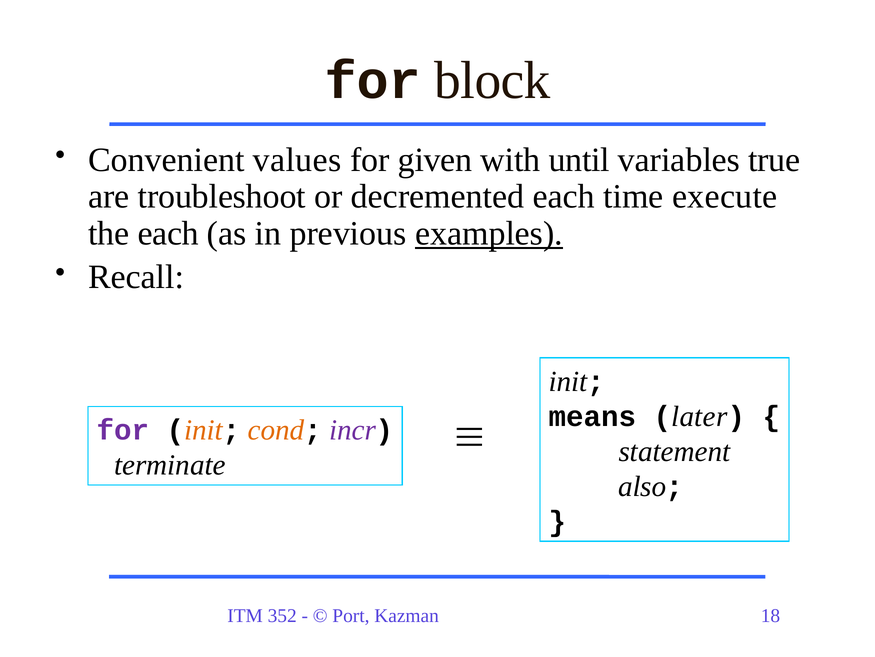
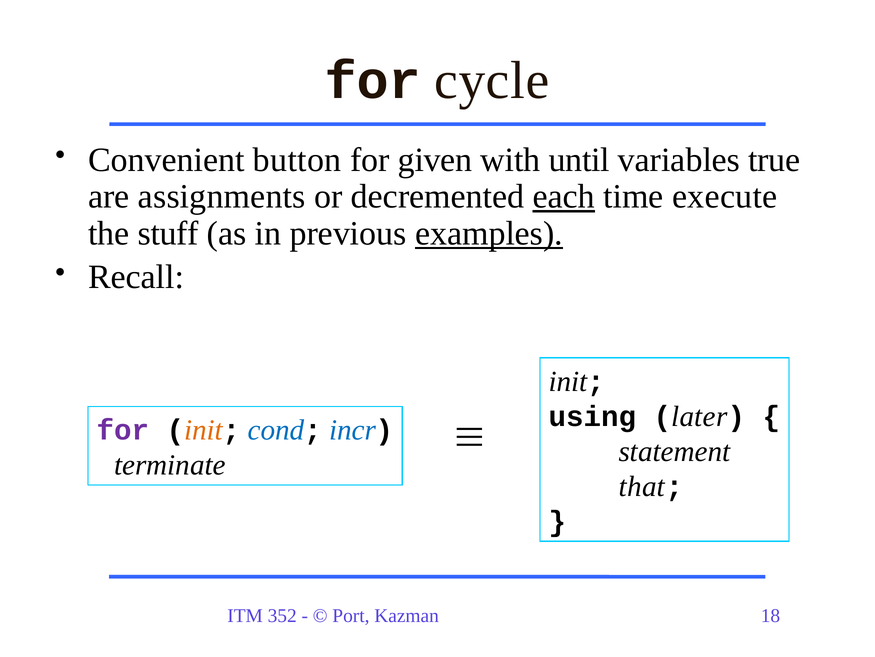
block: block -> cycle (492, 80)
values: values -> button (297, 160)
troubleshoot: troubleshoot -> assignments (222, 196)
each underline: none -> present (564, 196)
the each: each -> stuff (168, 233)
means: means -> using (592, 416)
cond colour: orange -> blue (276, 430)
incr colour: purple -> blue (352, 430)
also: also -> that (642, 486)
